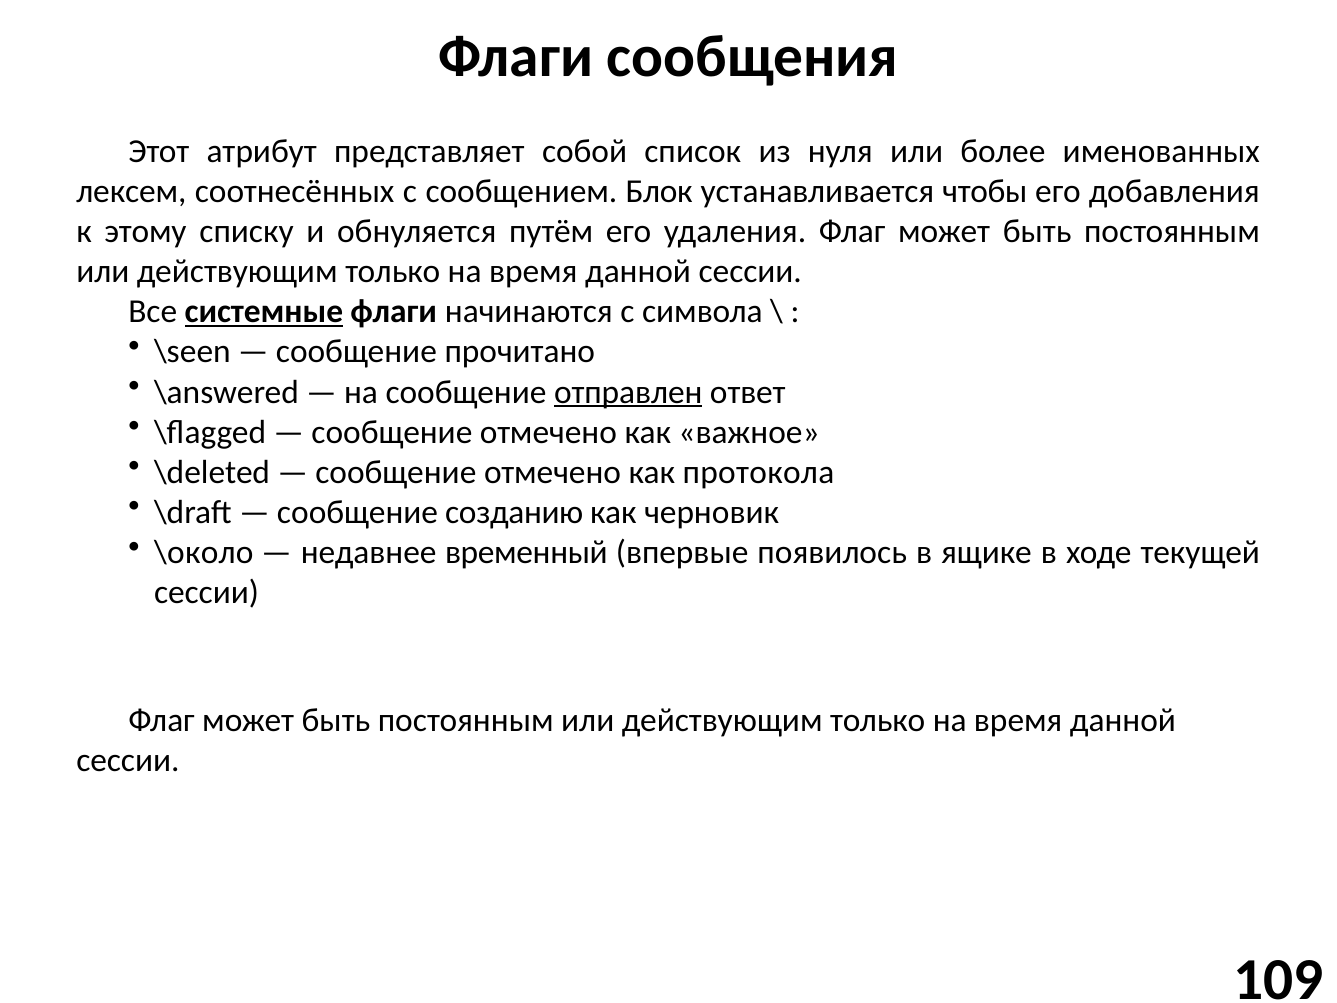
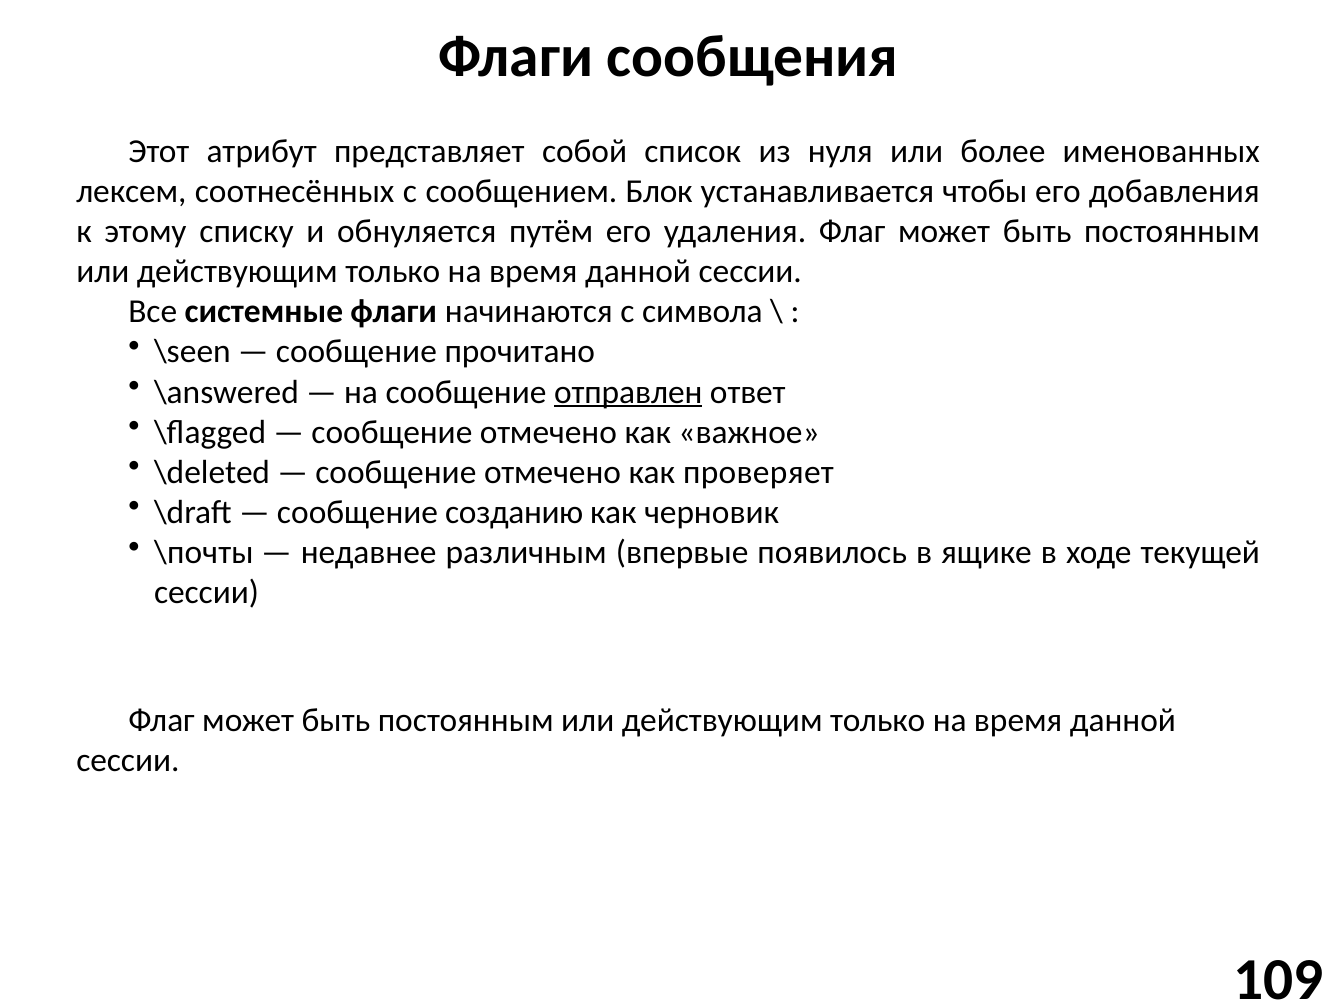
системные underline: present -> none (264, 312)
протокола: протокола -> проверяет (758, 472)
\около: \около -> \почты (204, 552)
временный: временный -> различным (526, 552)
